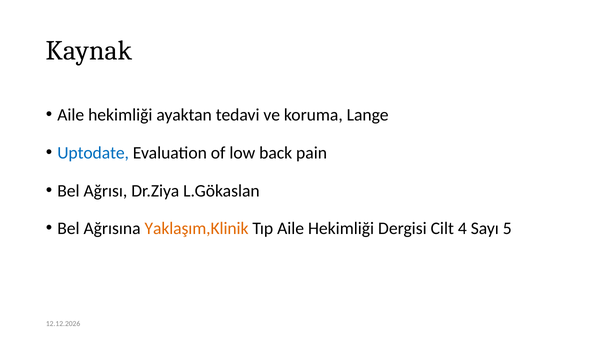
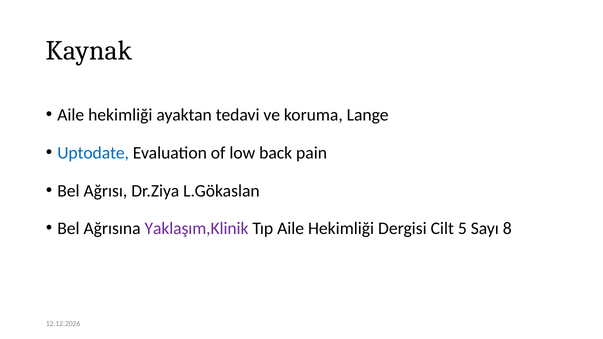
Yaklaşım,Klinik colour: orange -> purple (197, 229)
4: 4 -> 5 (462, 229)
5: 5 -> 8 (507, 229)
